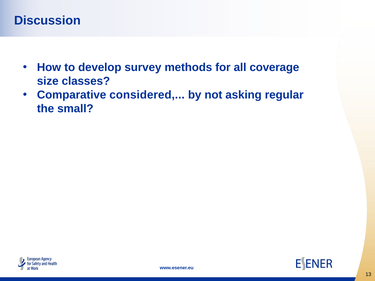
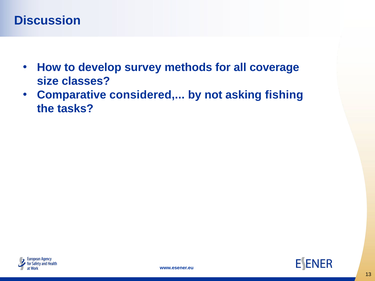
regular: regular -> fishing (284, 95)
small: small -> tasks (75, 109)
